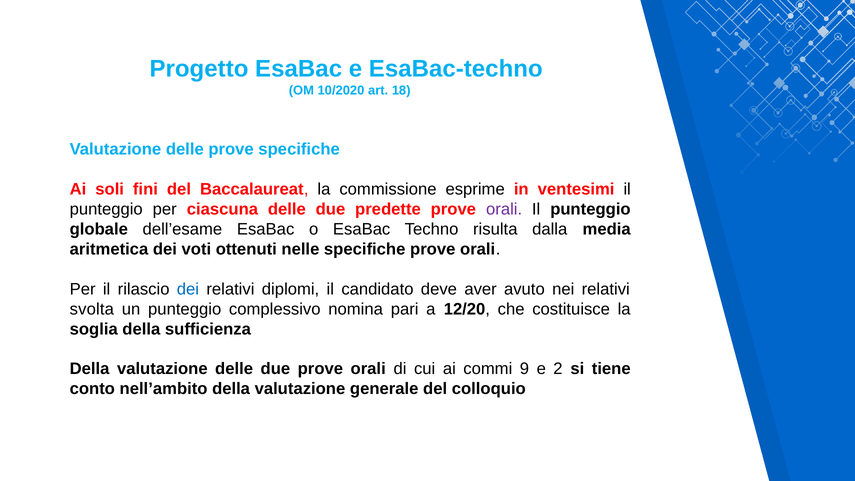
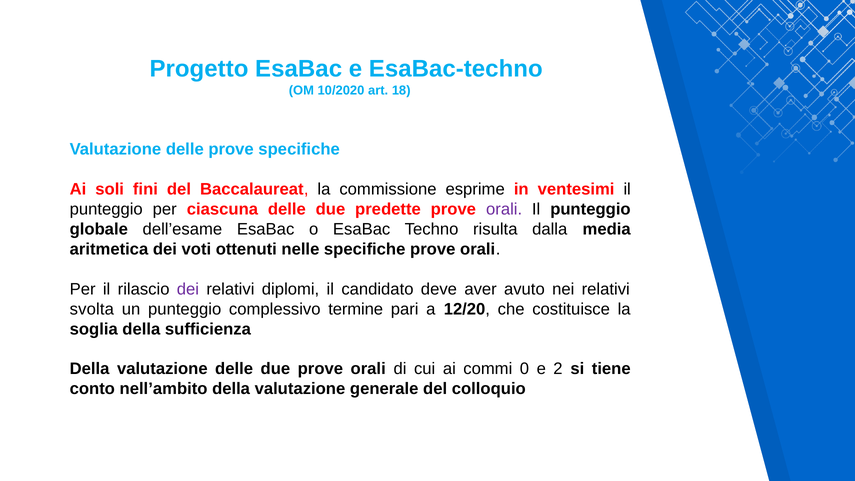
dei colour: blue -> purple (188, 289)
nomina: nomina -> termine (356, 309)
9: 9 -> 0 (524, 369)
